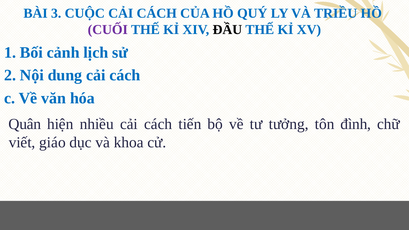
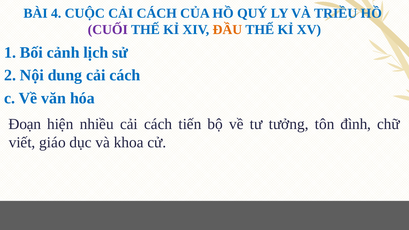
3: 3 -> 4 (56, 13)
ĐẦU colour: black -> orange (227, 30)
Quân: Quân -> Đoạn (25, 124)
